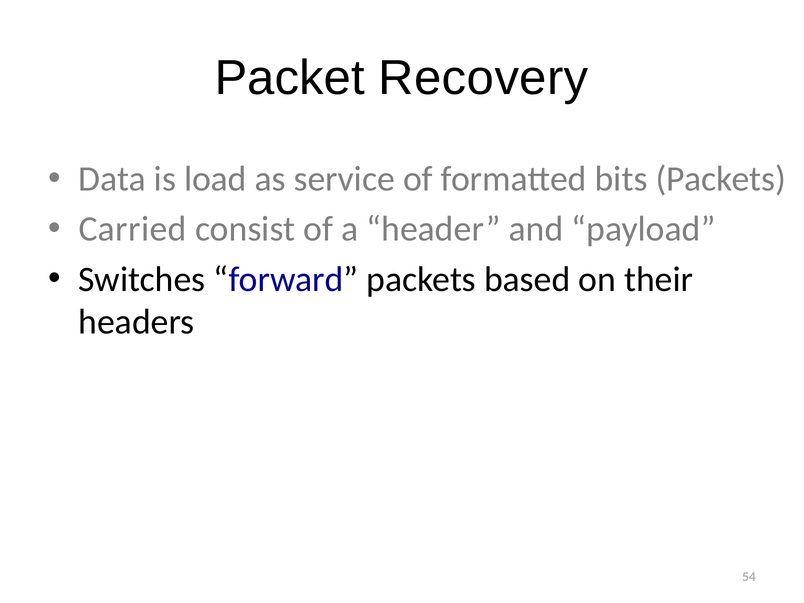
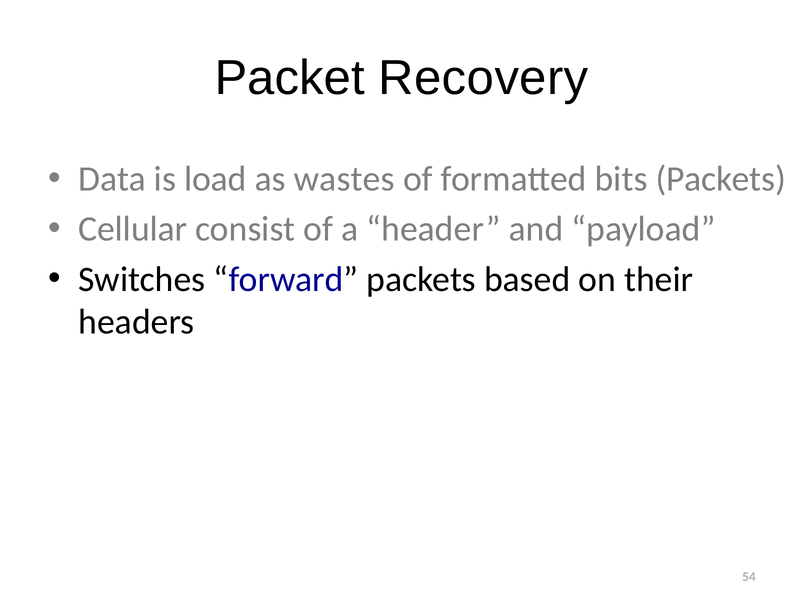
service: service -> wastes (344, 179)
Carried: Carried -> Cellular (133, 229)
